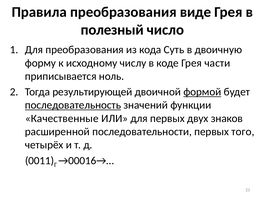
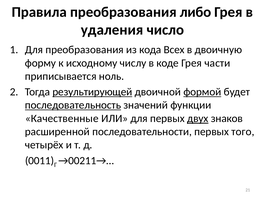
виде: виде -> либо (196, 12)
полезный: полезный -> удаления (112, 30)
Суть: Суть -> Всех (174, 50)
результирующей underline: none -> present (92, 92)
двух underline: none -> present (198, 119)
→00016→…: →00016→… -> →00211→… (86, 161)
